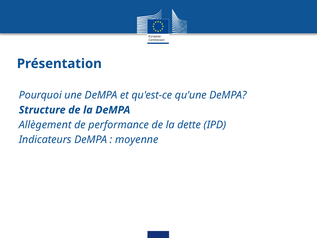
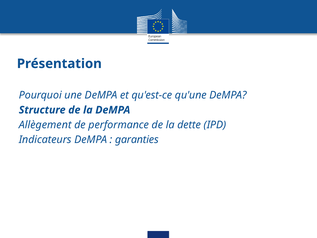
moyenne: moyenne -> garanties (137, 139)
